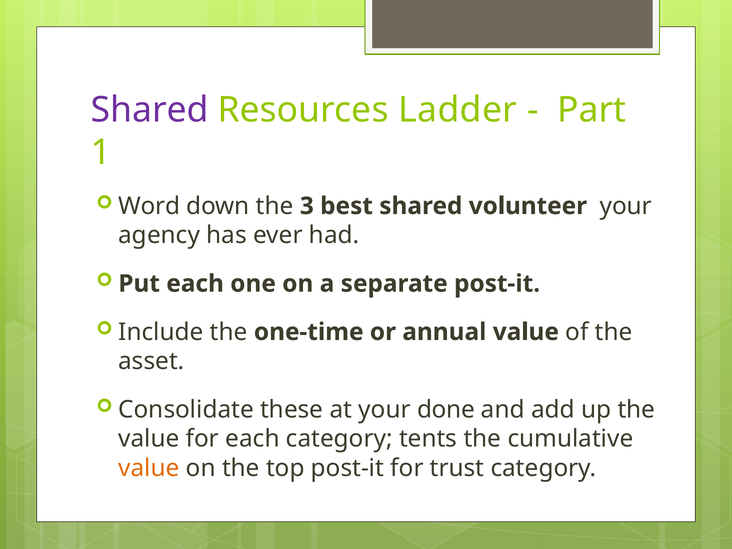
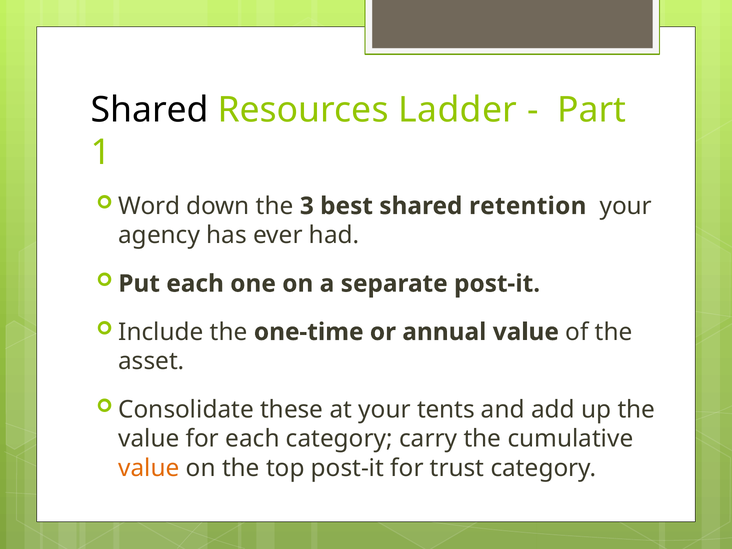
Shared colour: purple -> black (150, 110)
volunteer: volunteer -> retention (528, 206)
done: done -> tents (446, 410)
tents: tents -> carry (428, 439)
